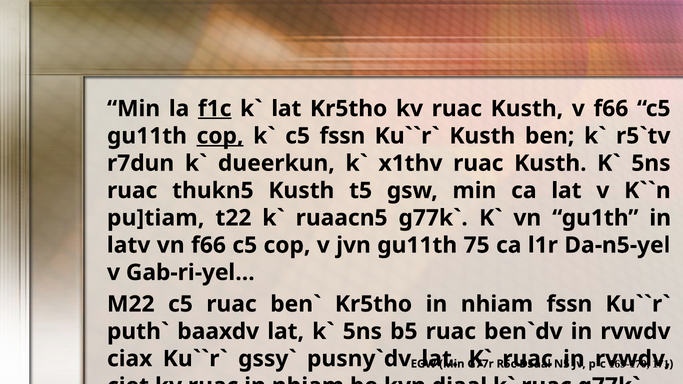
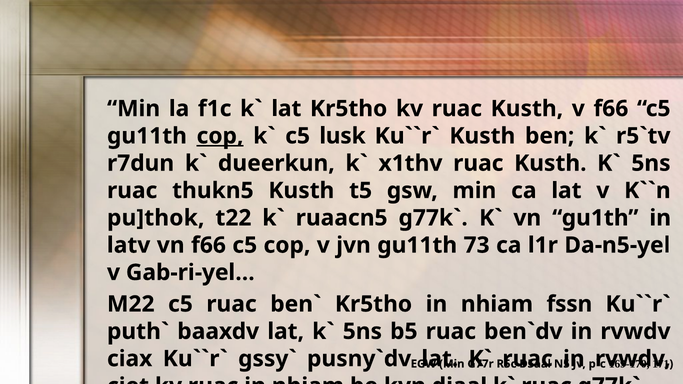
f1c underline: present -> none (215, 109)
c5 fssn: fssn -> lusk (342, 136)
pu]tiam: pu]tiam -> pu]thok (156, 218)
75: 75 -> 73 (477, 245)
